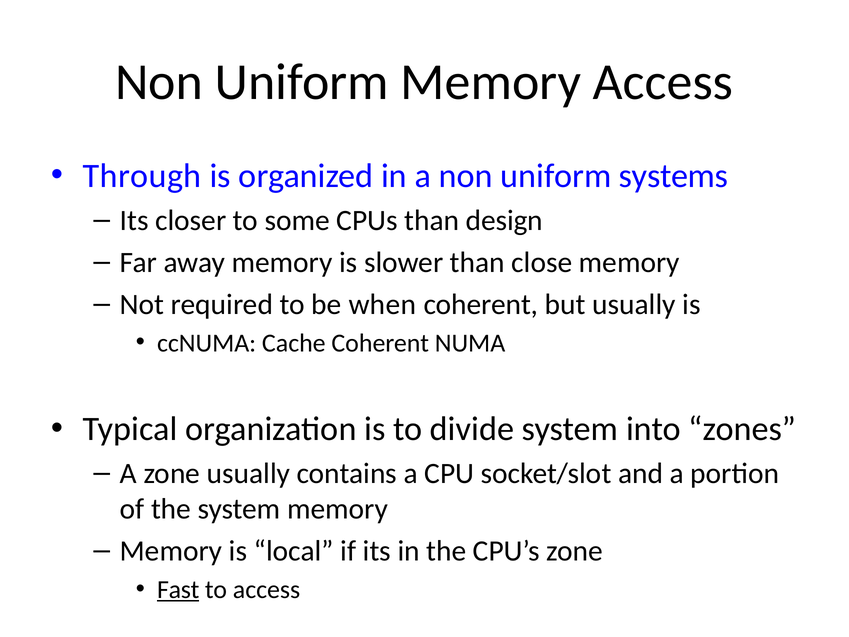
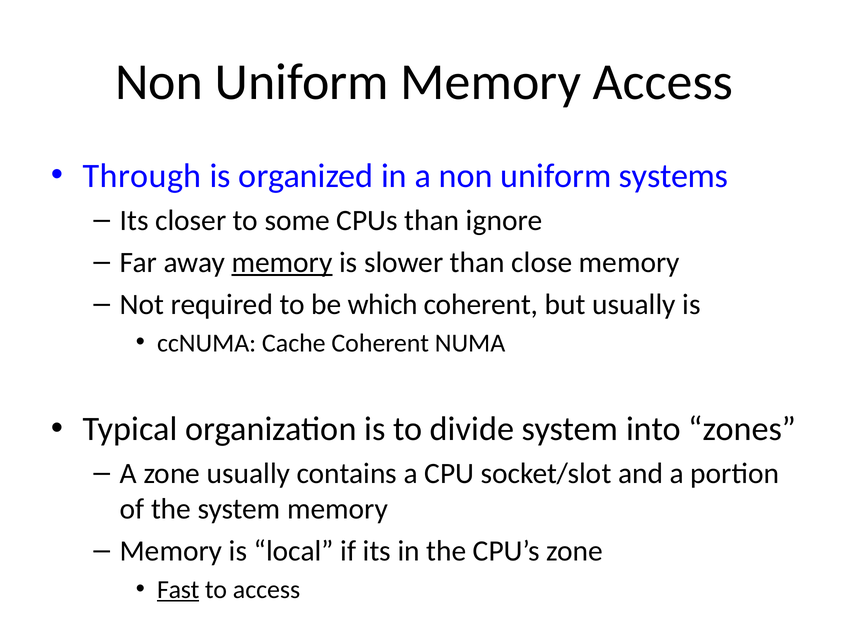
design: design -> ignore (504, 220)
memory underline: none -> present (282, 262)
when: when -> which (383, 304)
